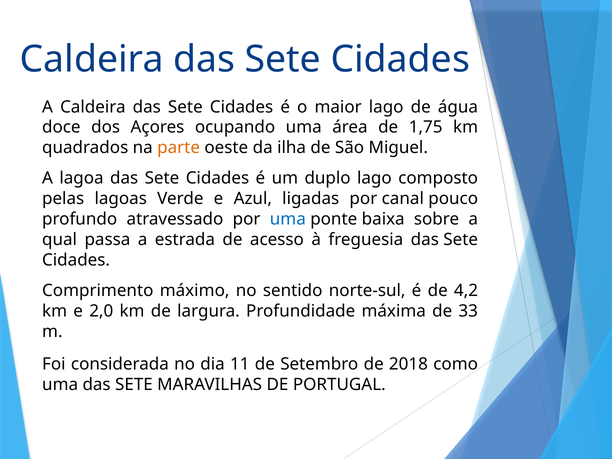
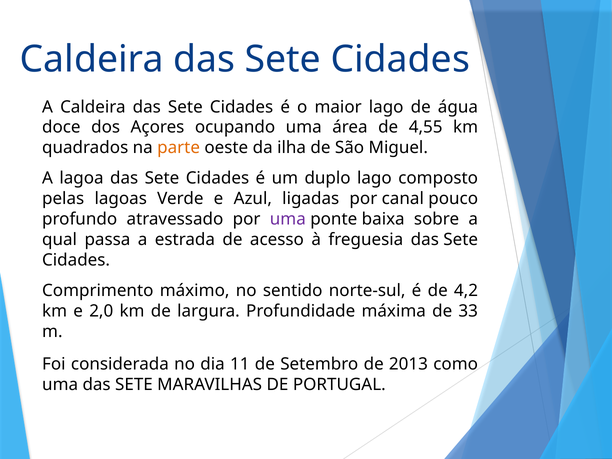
1,75: 1,75 -> 4,55 (426, 127)
uma colour: blue -> purple (288, 219)
2018: 2018 -> 2013 (408, 364)
